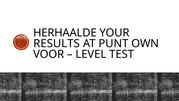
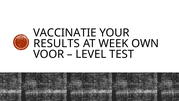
HERHAALDE: HERHAALDE -> VACCINATIE (65, 33)
PUNT: PUNT -> WEEK (113, 43)
